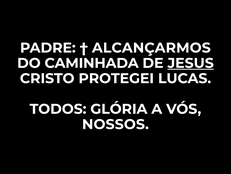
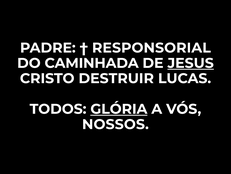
ALCANÇARMOS: ALCANÇARMOS -> RESPONSORIAL (151, 48)
PROTEGEI: PROTEGEI -> DESTRUIR (116, 78)
GLÓRIA underline: none -> present (119, 109)
